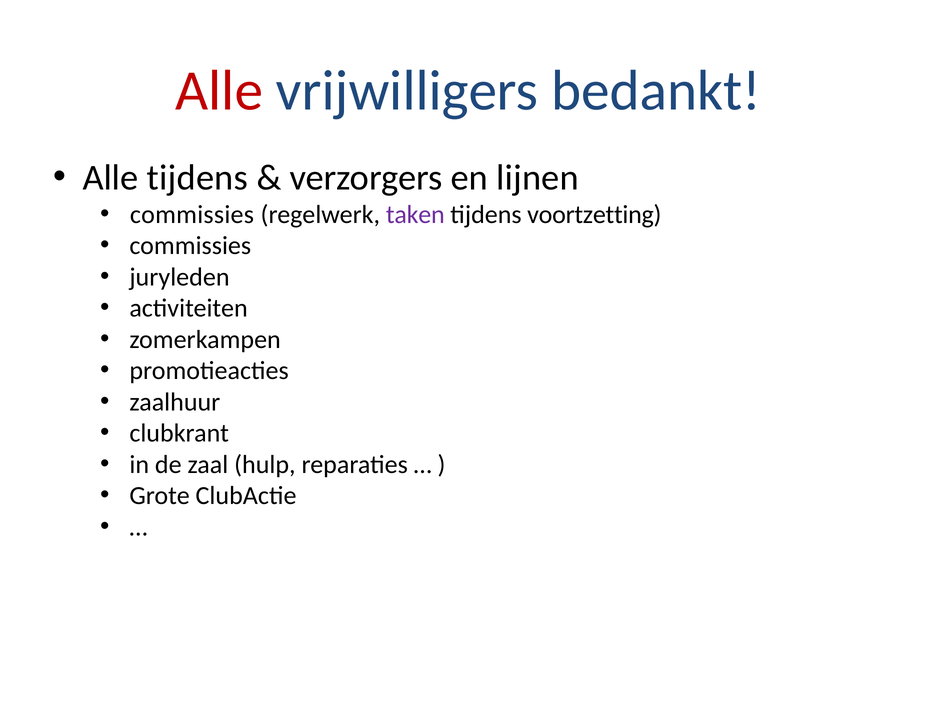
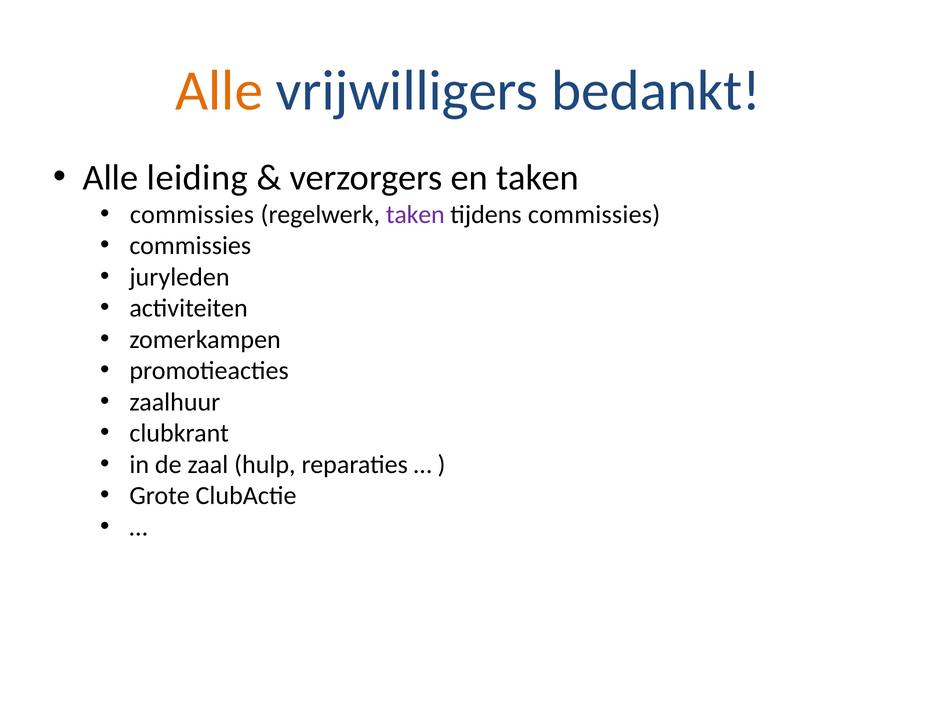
Alle colour: red -> orange (219, 91)
Alle tijdens: tijdens -> leiding (197, 178)
en lijnen: lijnen -> taken (538, 178)
tijdens voortzetting: voortzetting -> commissies (594, 214)
